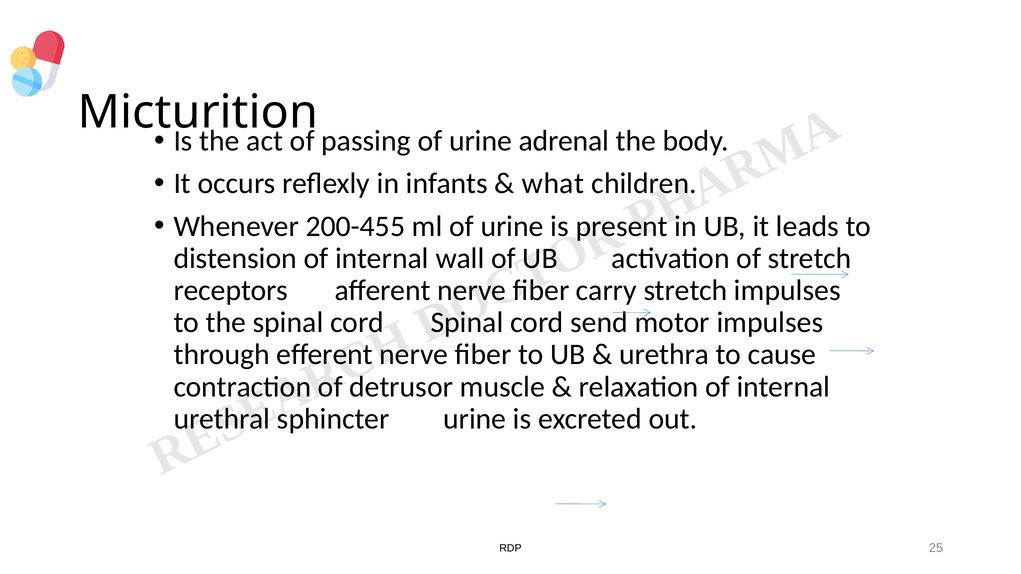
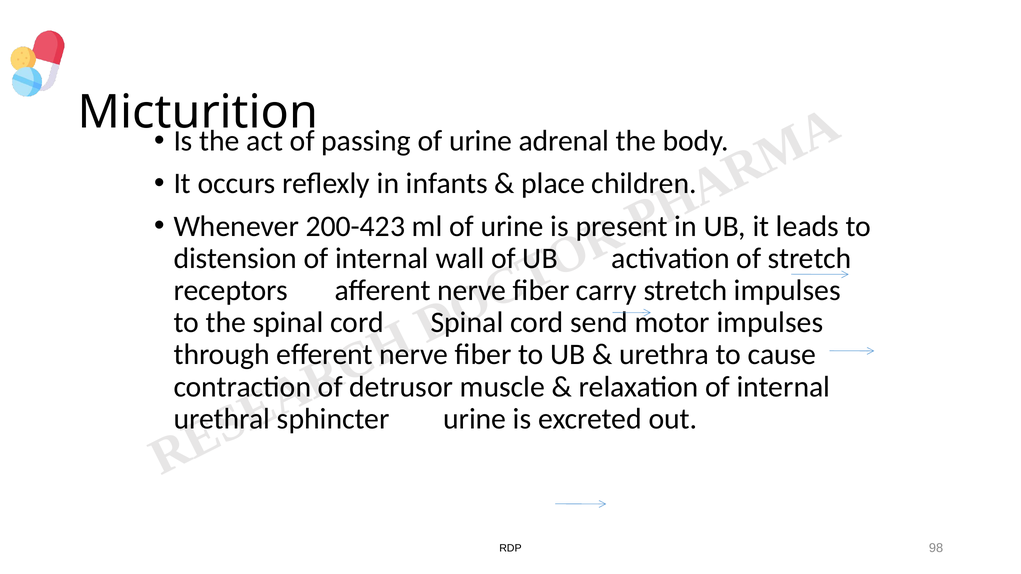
what: what -> place (553, 184)
200-455: 200-455 -> 200-423 (355, 226)
25: 25 -> 98 (936, 548)
